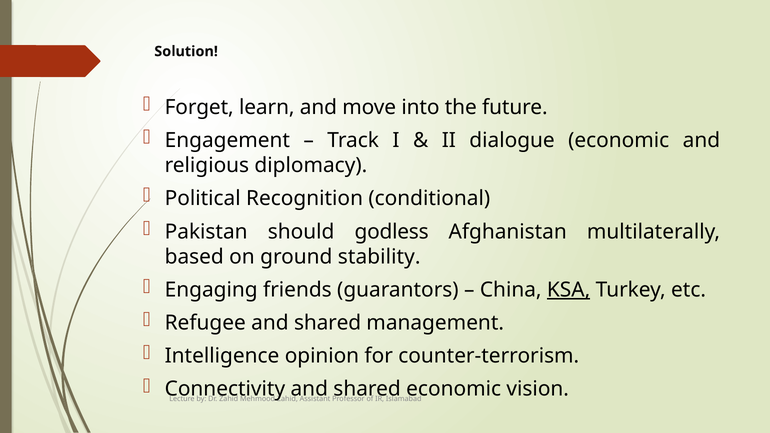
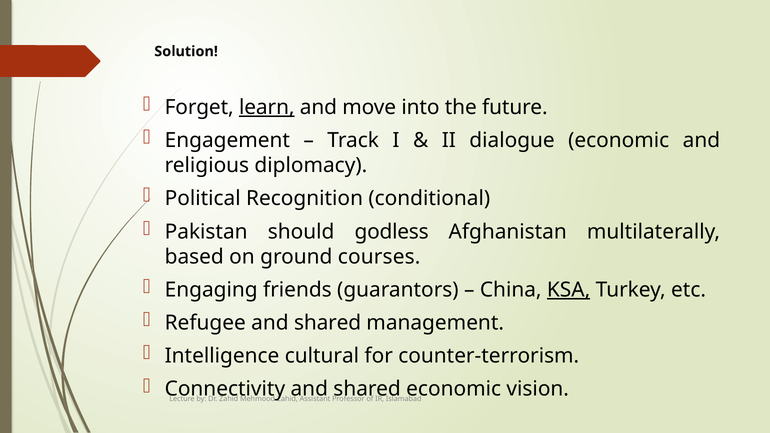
learn underline: none -> present (267, 107)
stability: stability -> courses (379, 257)
opinion: opinion -> cultural (322, 356)
